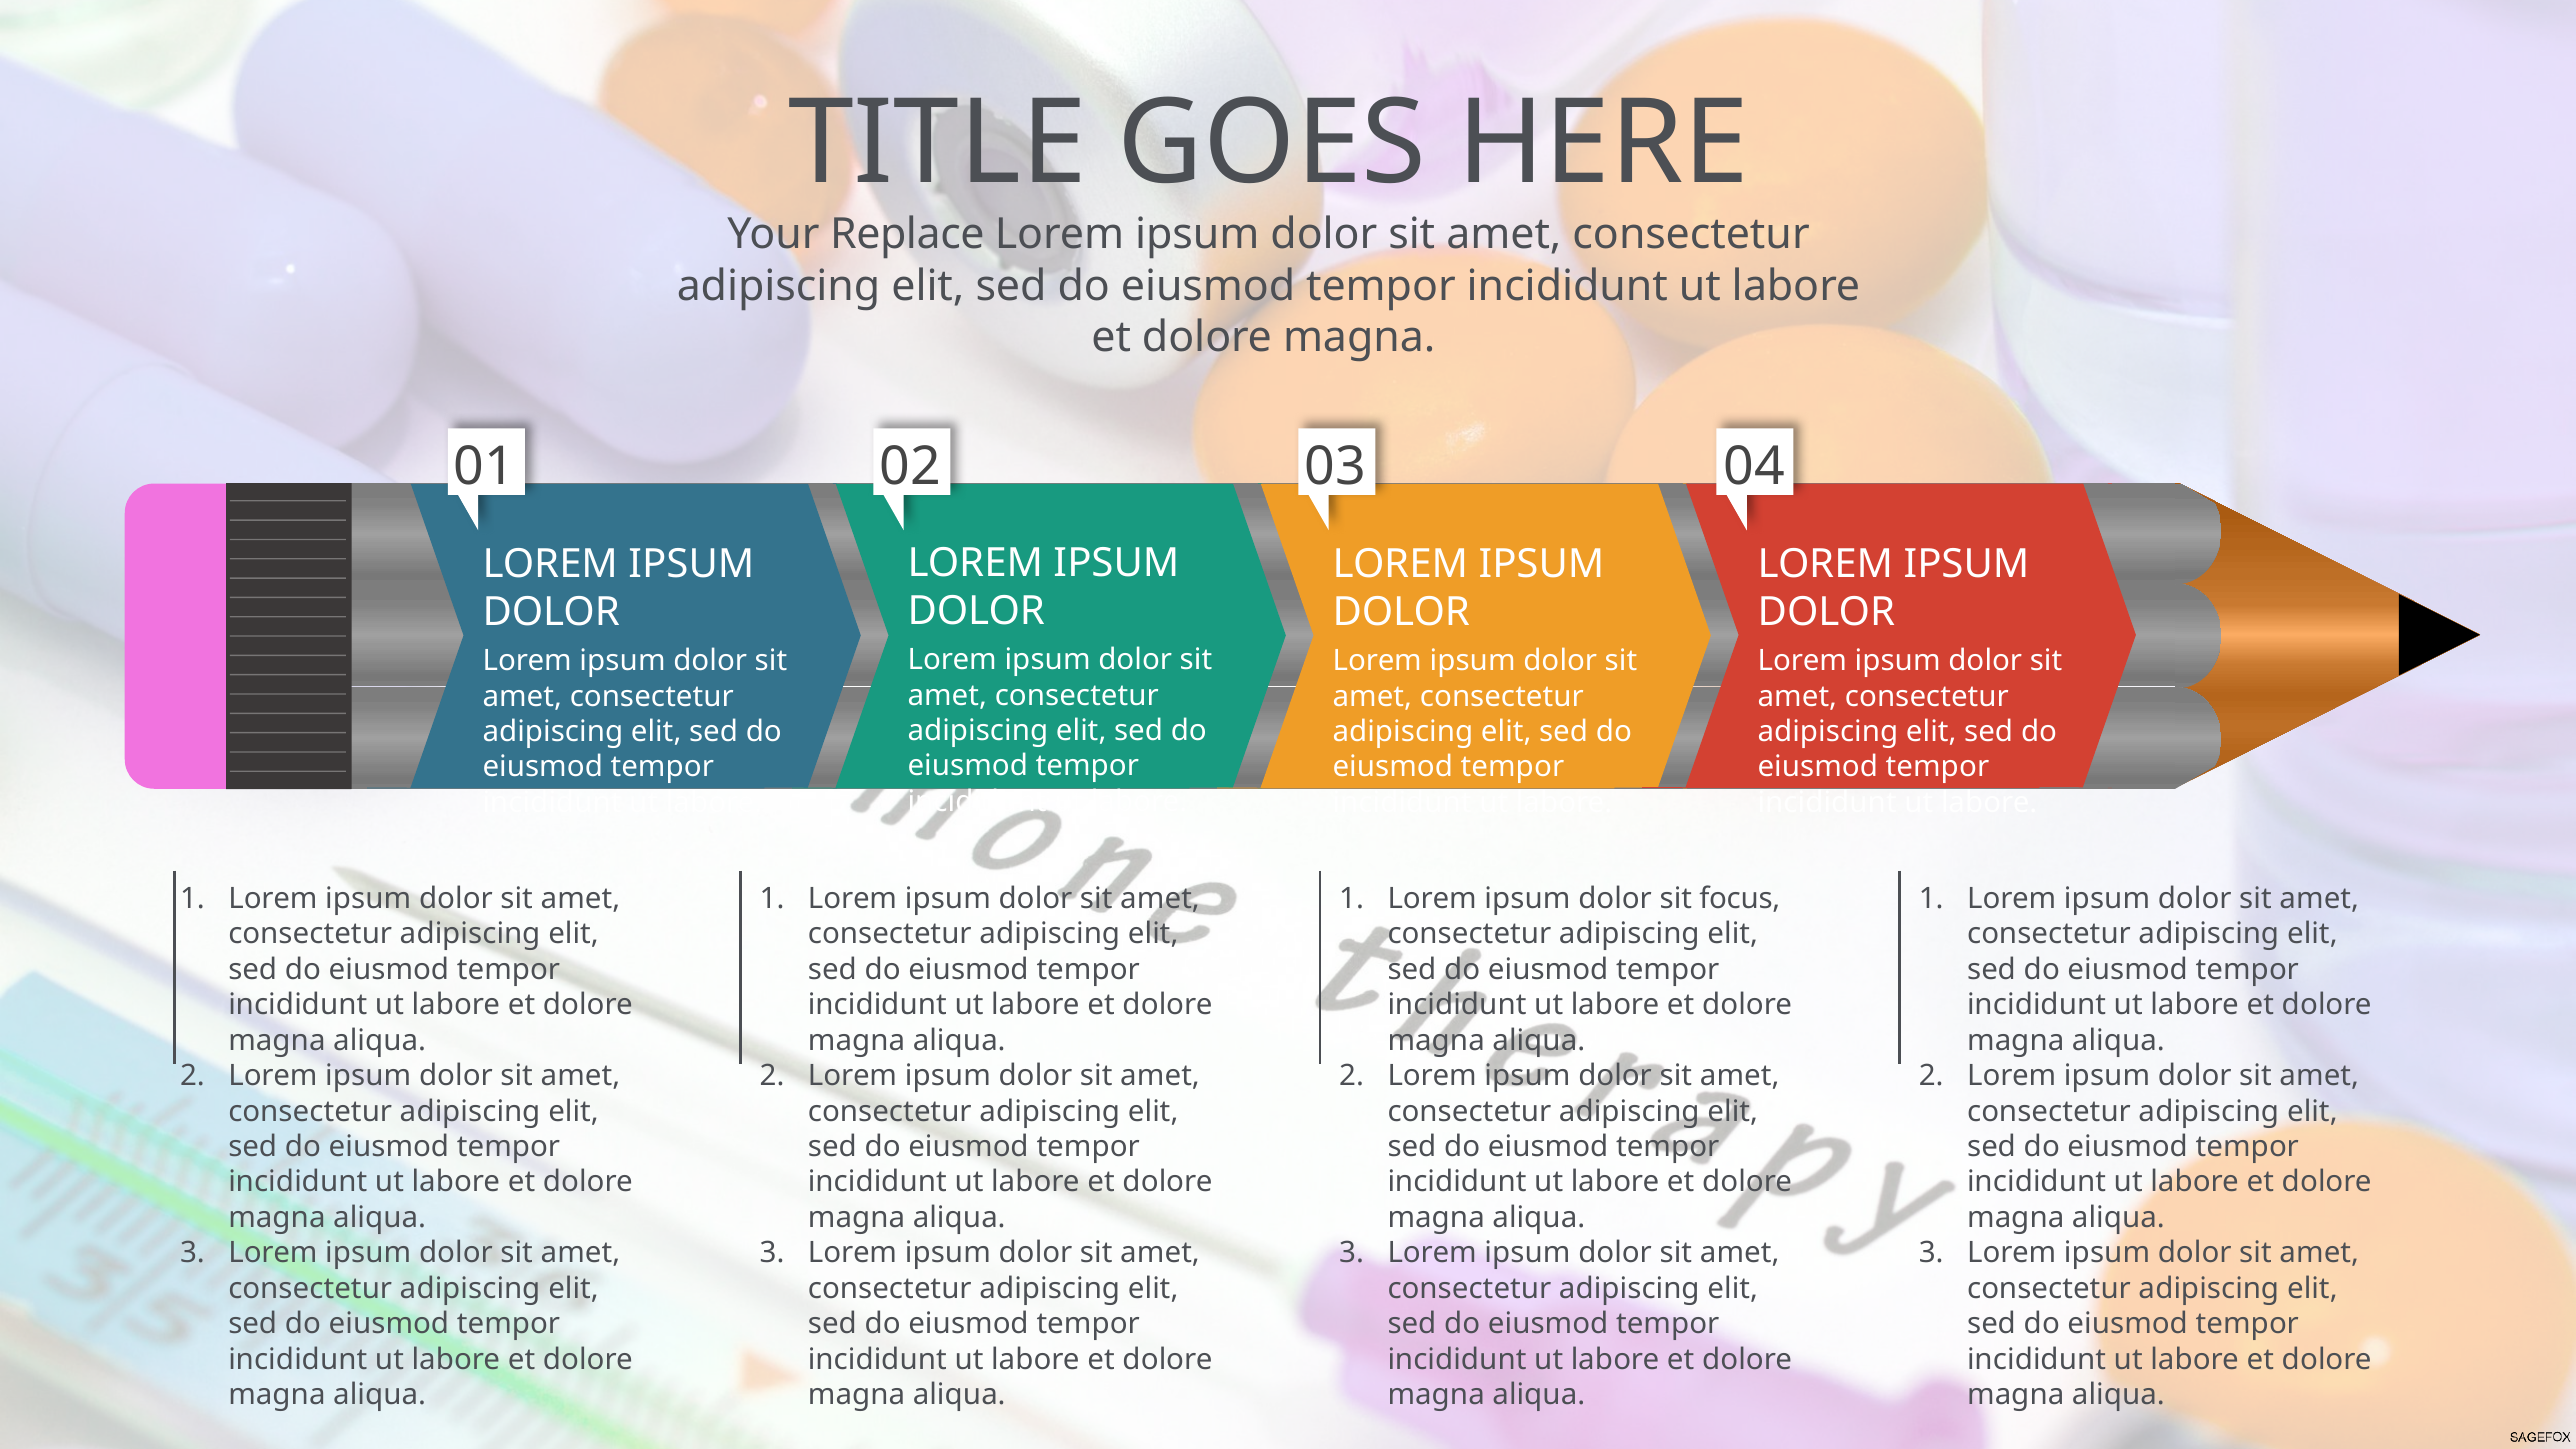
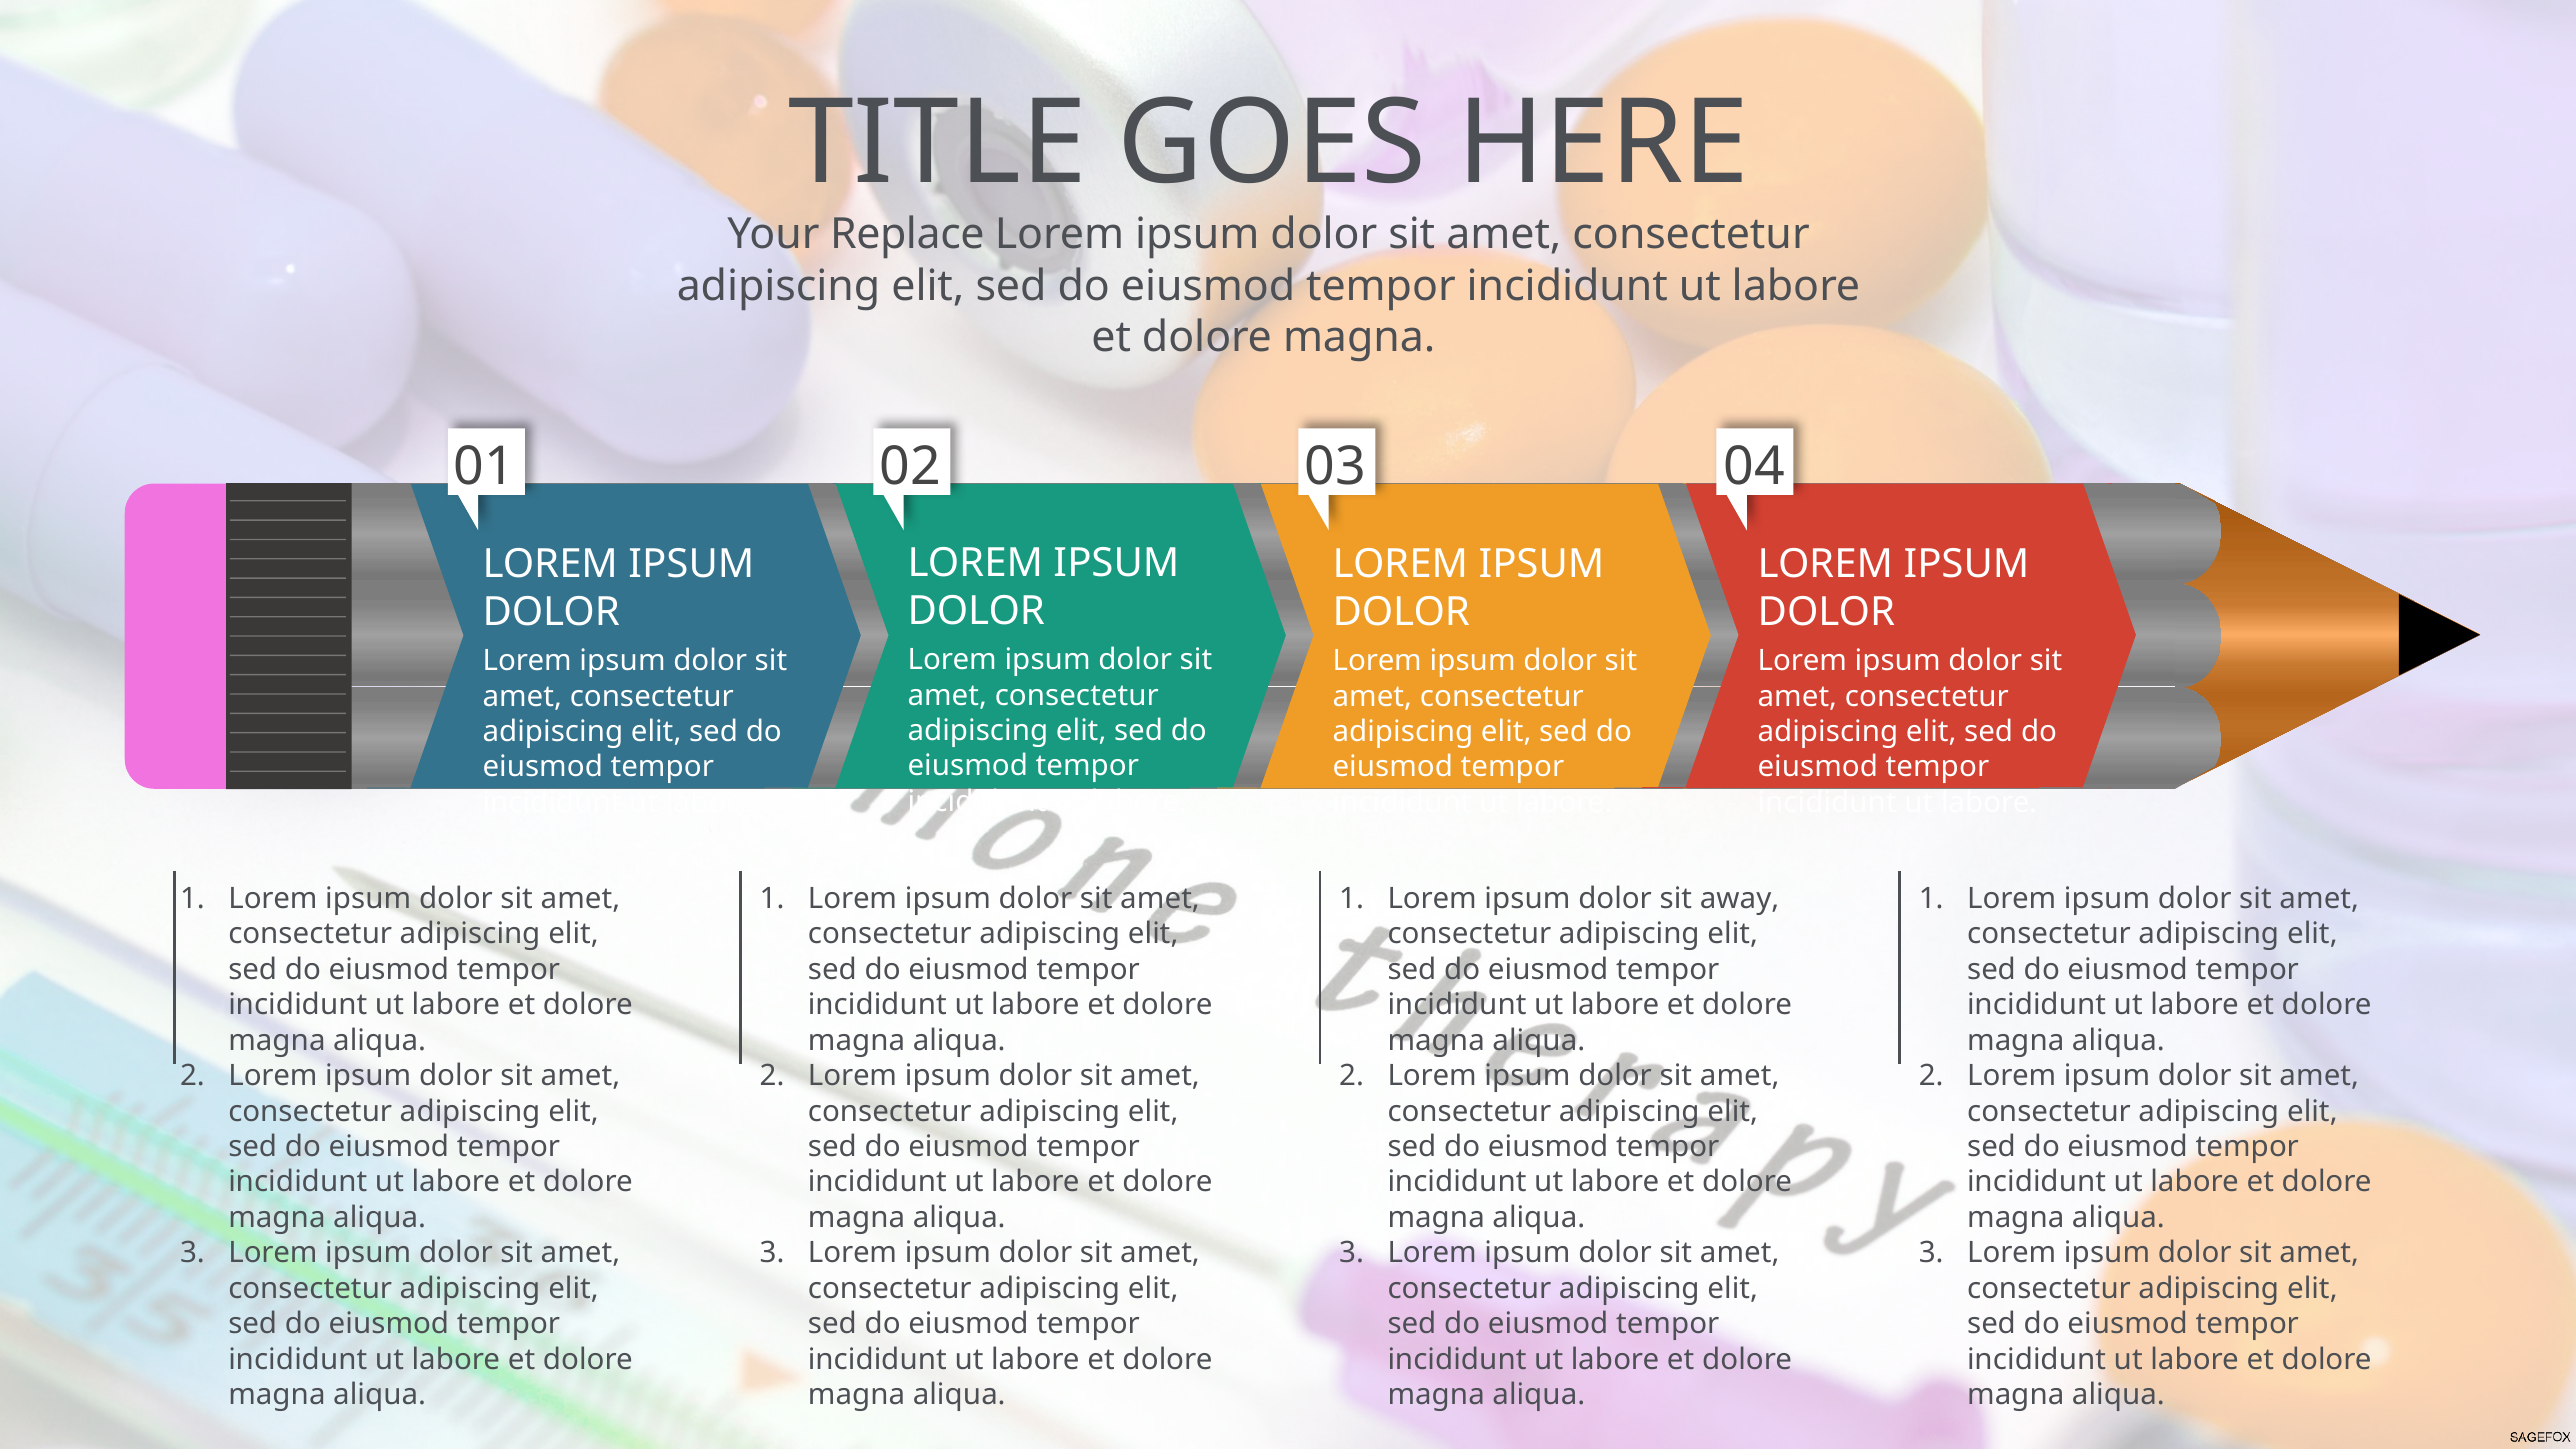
focus: focus -> away (1740, 899)
